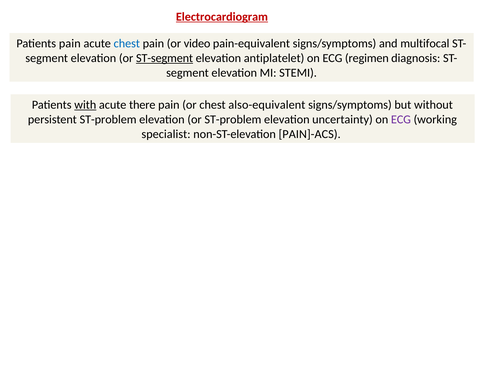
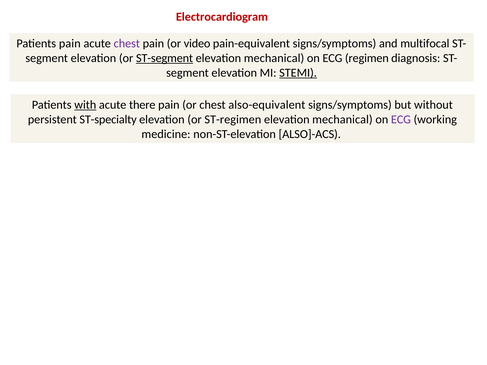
Electrocardiogram underline: present -> none (222, 17)
chest colour: blue -> purple (127, 44)
antiplatelet: antiplatelet -> mechanical (274, 58)
STEMI underline: none -> present (298, 73)
persistent ST-problem: ST-problem -> ST-specialty (108, 120)
or ST-problem: ST-problem -> ST-regimen (233, 120)
uncertainty: uncertainty -> mechanical (342, 120)
specialist: specialist -> medicine (166, 134)
PAIN]-ACS: PAIN]-ACS -> ALSO]-ACS (310, 134)
